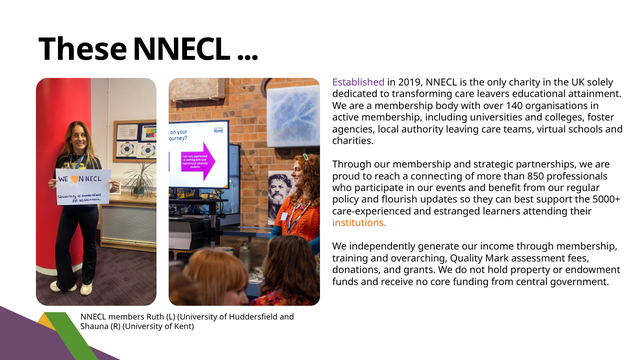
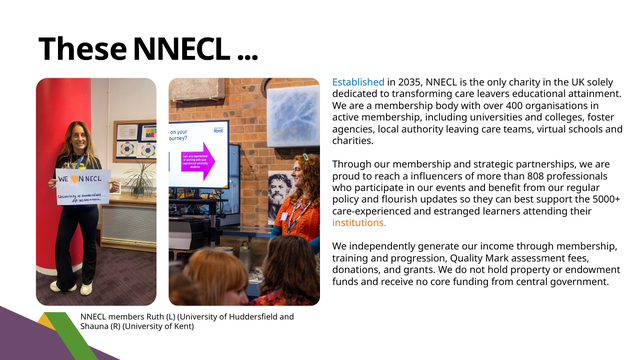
Established colour: purple -> blue (359, 82)
2019: 2019 -> 2035 (411, 82)
140: 140 -> 400 (514, 106)
connecting: connecting -> influencers (437, 176)
850: 850 -> 808 (536, 176)
overarching: overarching -> progression (419, 258)
